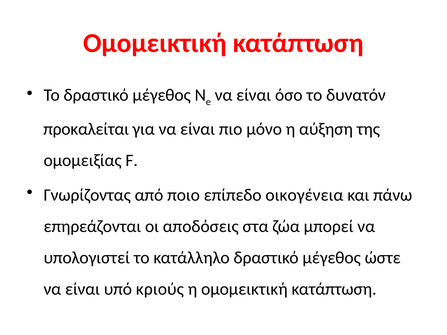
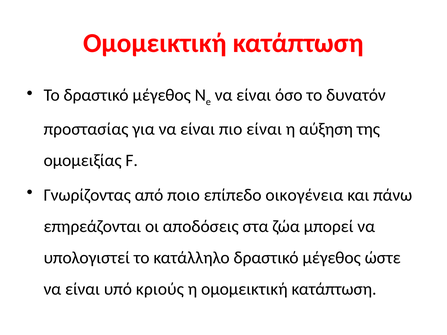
προκαλείται: προκαλείται -> προστασίας (86, 129)
πιο μόνο: μόνο -> είναι (264, 129)
